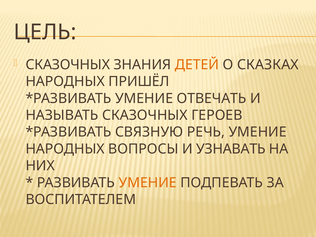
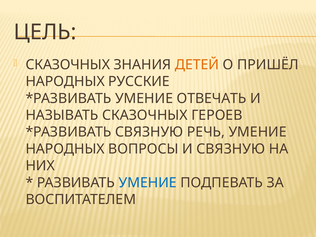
СКАЗКАХ: СКАЗКАХ -> ПРИШЁЛ (268, 65)
ПРИШЁЛ: ПРИШЁЛ -> РУССКИЕ (139, 82)
И УЗНАВАТЬ: УЗНАВАТЬ -> СВЯЗНУЮ (231, 149)
УМЕНИЕ colour: orange -> blue (148, 183)
